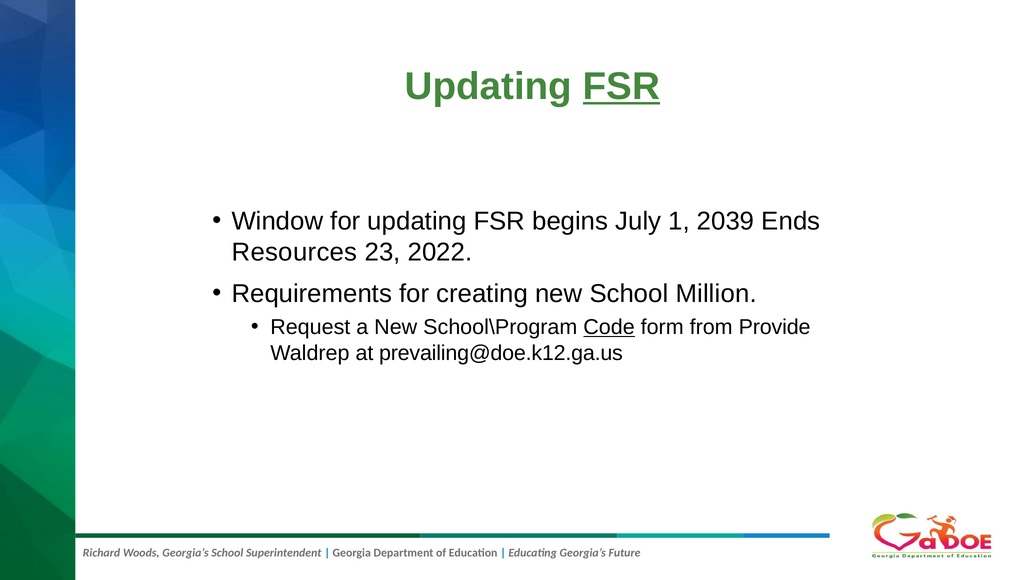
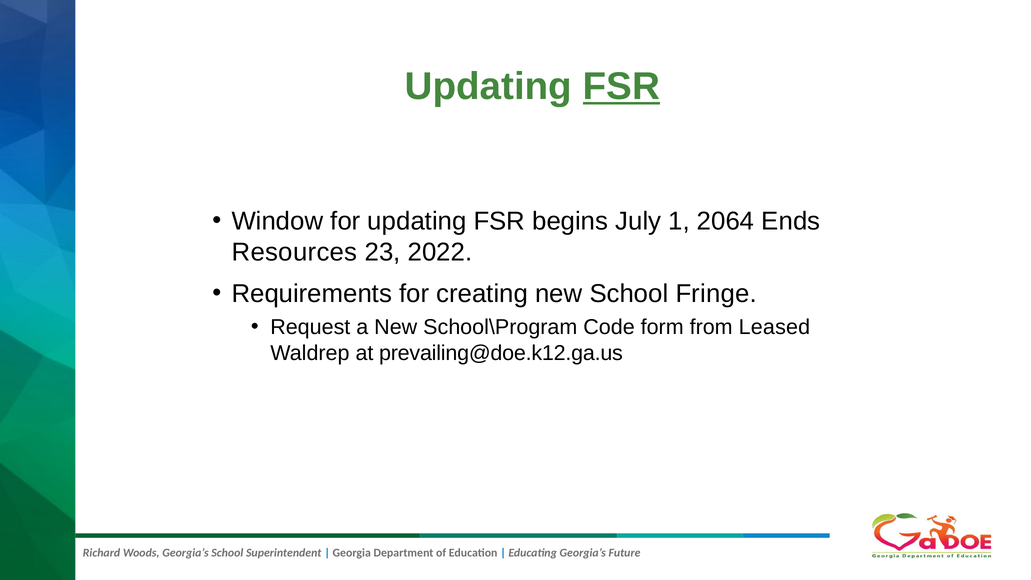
2039: 2039 -> 2064 (726, 221)
Million: Million -> Fringe (716, 294)
Code underline: present -> none (609, 327)
Provide: Provide -> Leased (774, 327)
